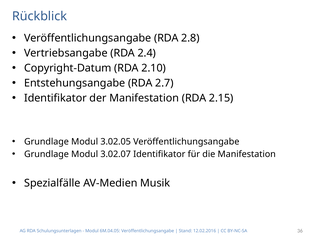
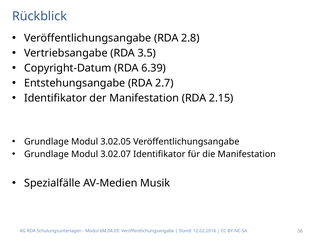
2.4: 2.4 -> 3.5 (147, 53)
2.10: 2.10 -> 6.39 (154, 68)
